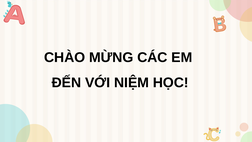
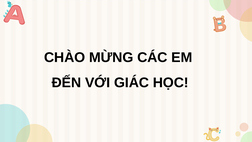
NIỆM: NIỆM -> GIÁC (132, 83)
